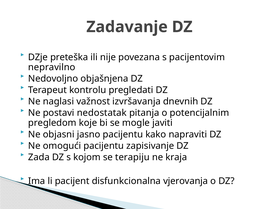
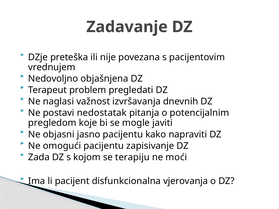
nepravilno: nepravilno -> vrednujem (52, 67)
kontrolu: kontrolu -> problem (88, 90)
kraja: kraja -> moći (176, 157)
